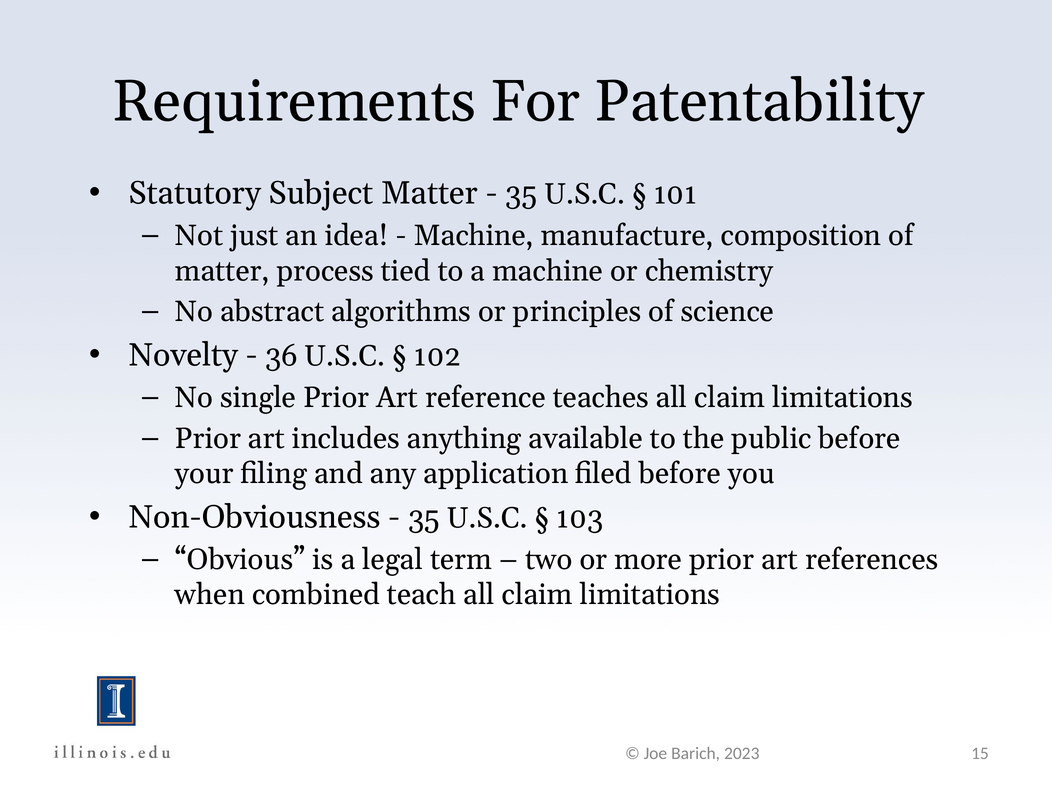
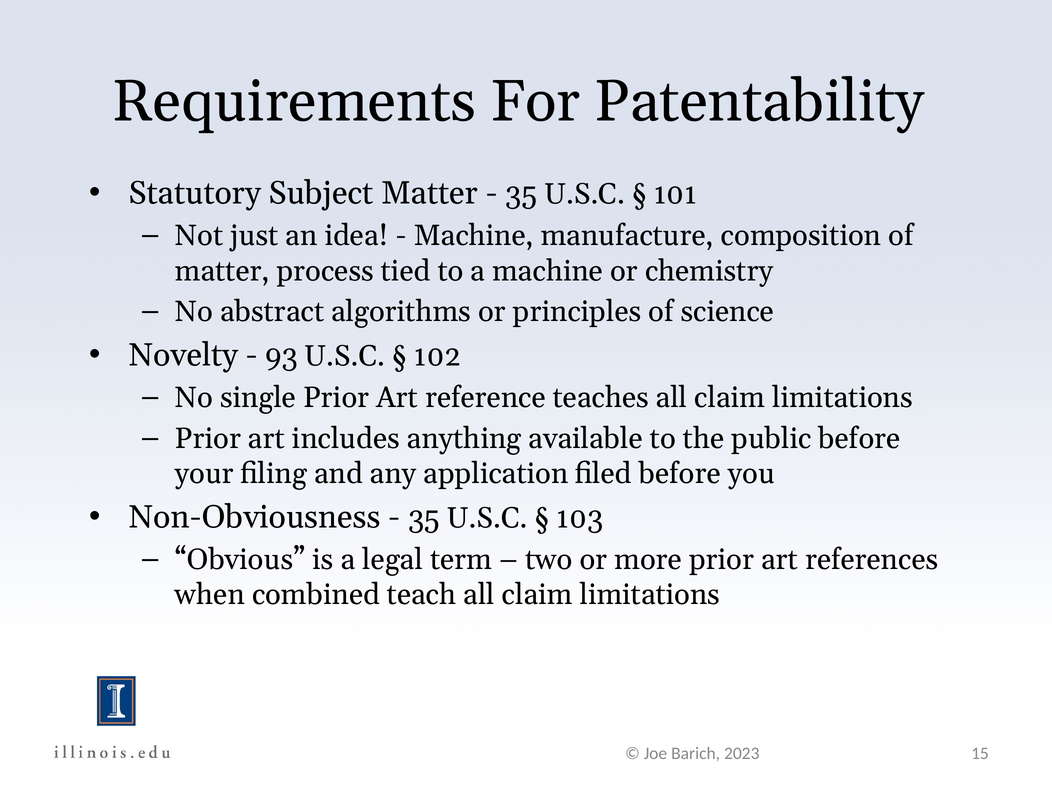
36: 36 -> 93 (282, 356)
